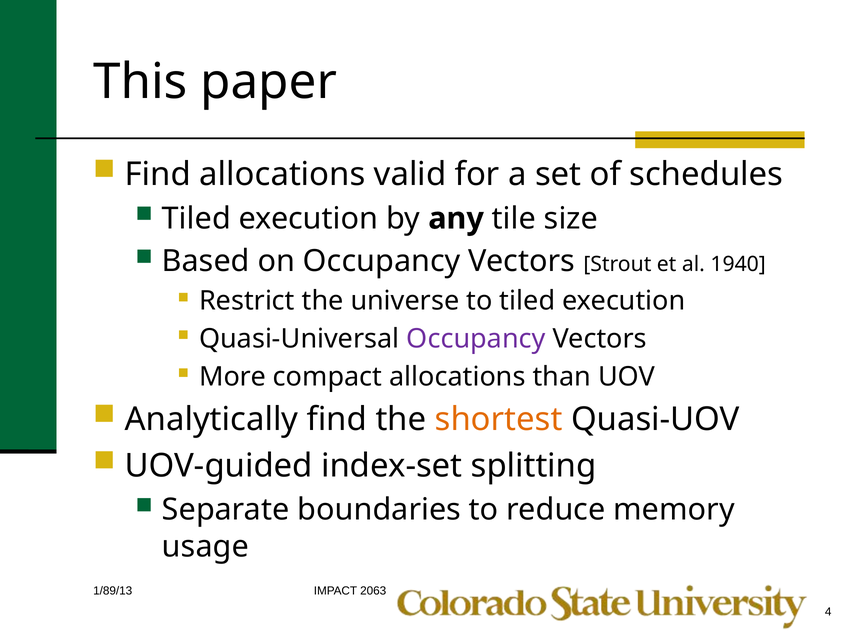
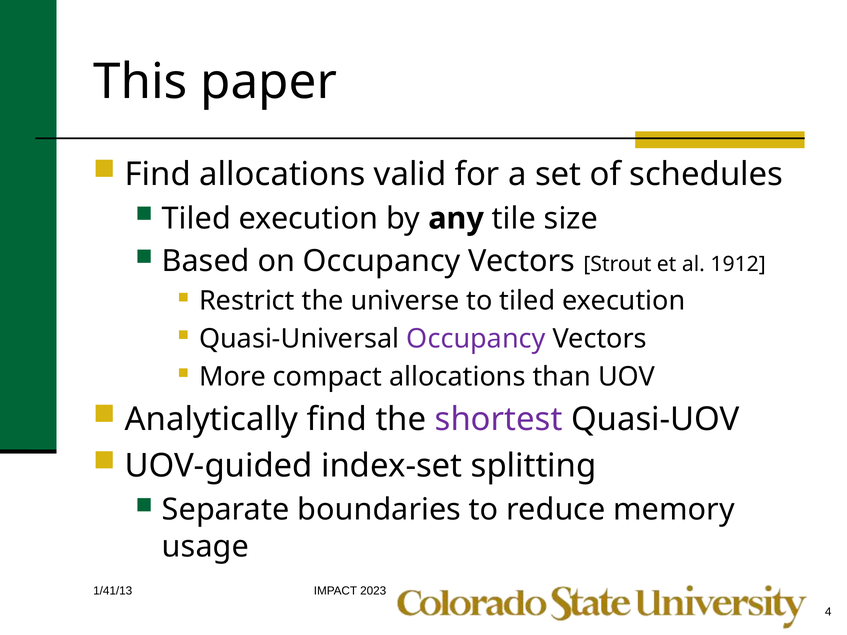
1940: 1940 -> 1912 (738, 264)
shortest colour: orange -> purple (499, 420)
2063: 2063 -> 2023 (373, 591)
1/89/13: 1/89/13 -> 1/41/13 (113, 591)
